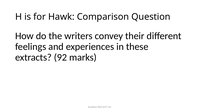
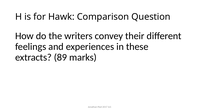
92: 92 -> 89 (60, 57)
